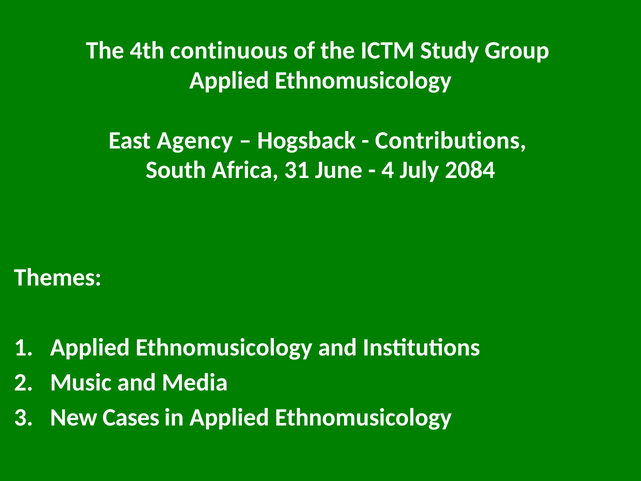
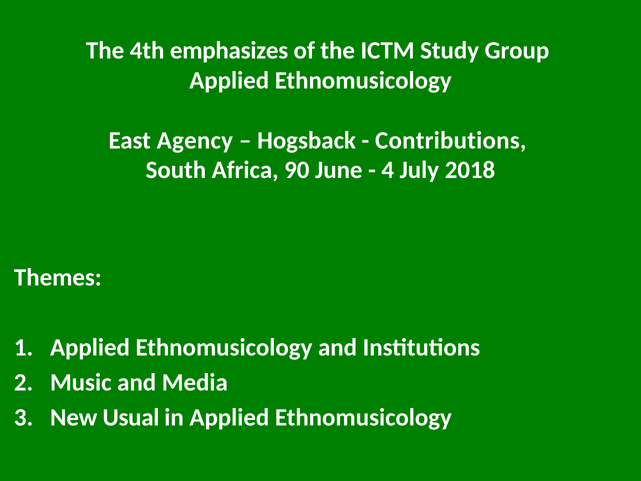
continuous: continuous -> emphasizes (229, 51)
31: 31 -> 90 (297, 170)
2084: 2084 -> 2018 (470, 170)
Cases: Cases -> Usual (131, 417)
